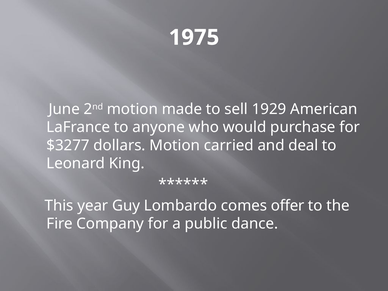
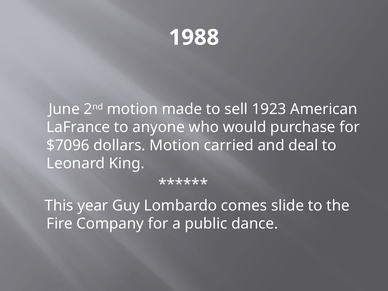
1975: 1975 -> 1988 (194, 37)
1929: 1929 -> 1923 (269, 109)
$3277: $3277 -> $7096 (68, 145)
offer: offer -> slide (288, 206)
